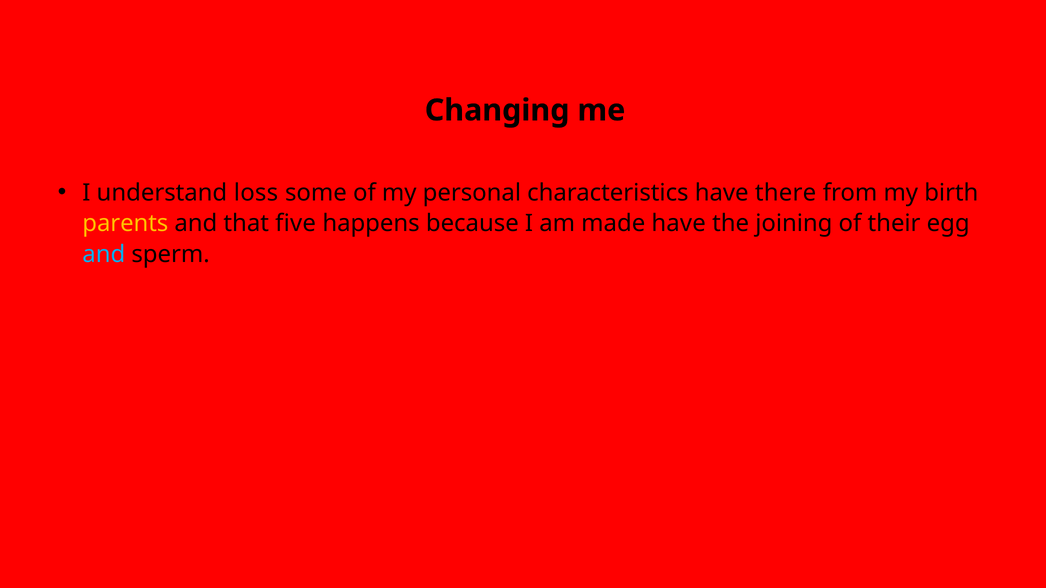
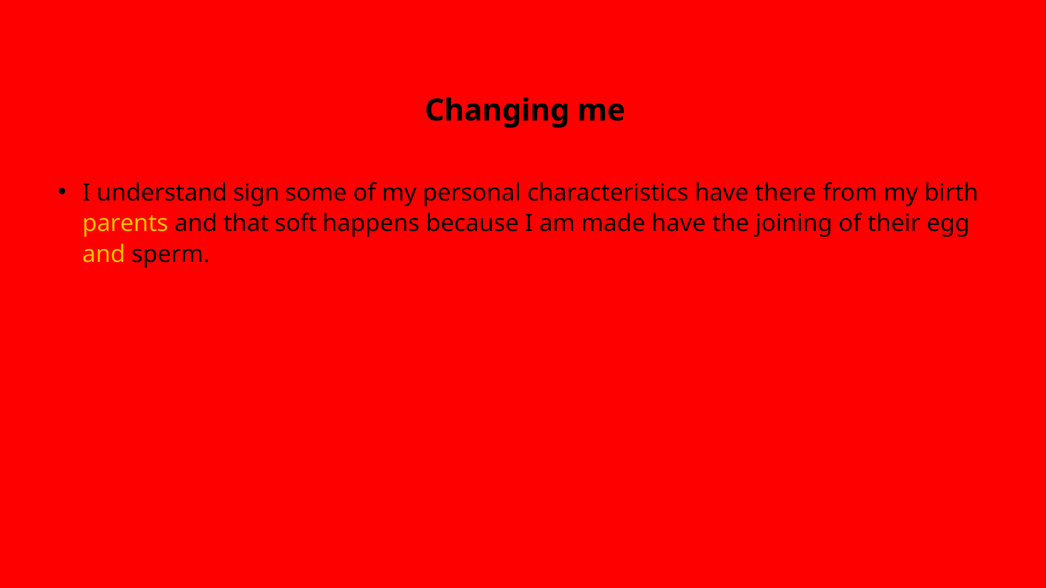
loss: loss -> sign (256, 193)
five: five -> soft (296, 224)
and colour: light blue -> yellow (104, 254)
